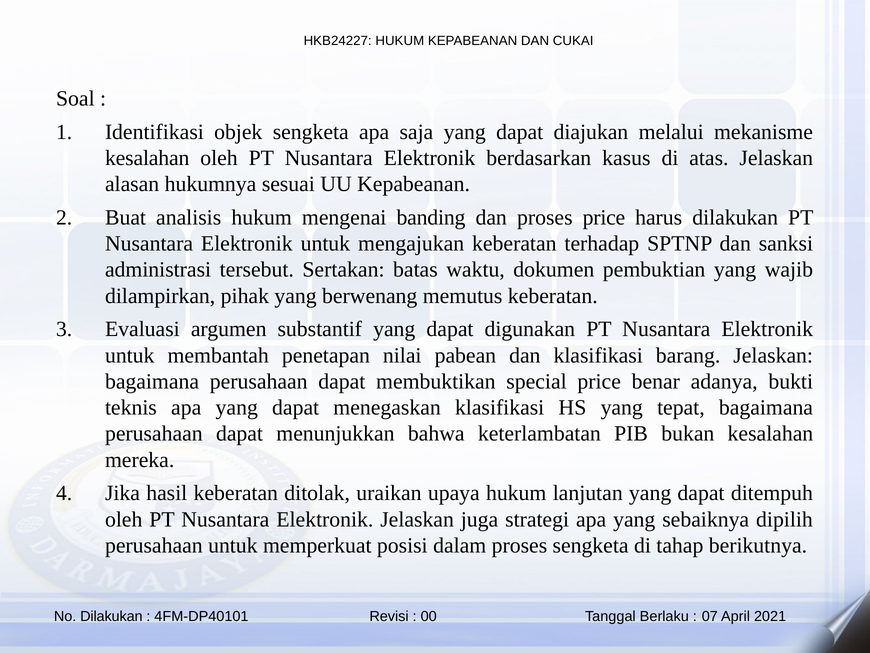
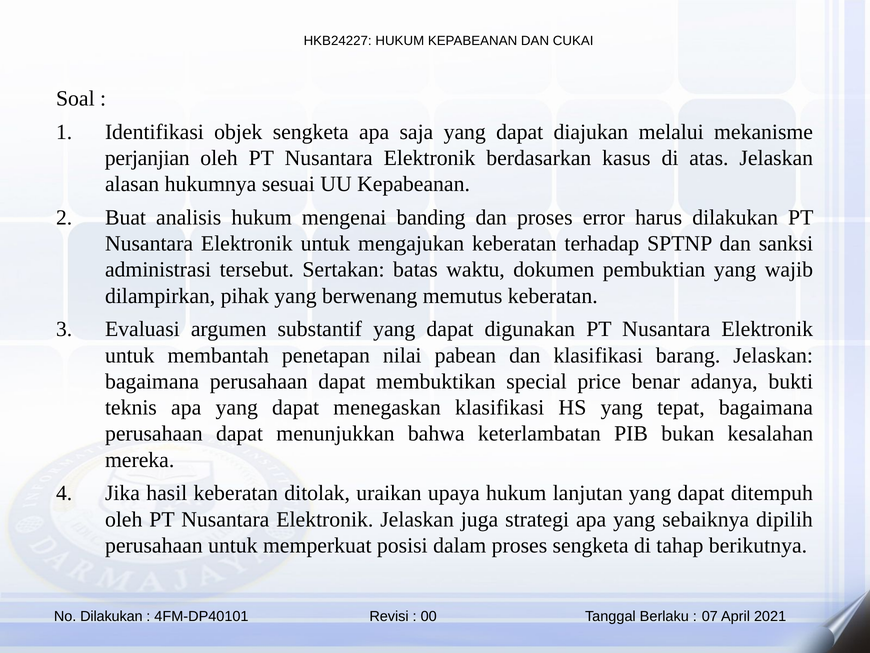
kesalahan: kesalahan -> perjanjian (147, 158)
proses price: price -> error (604, 217)
